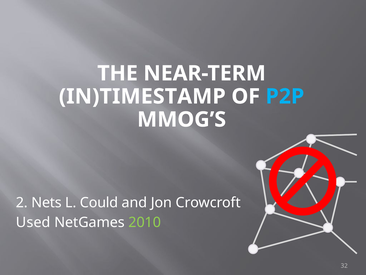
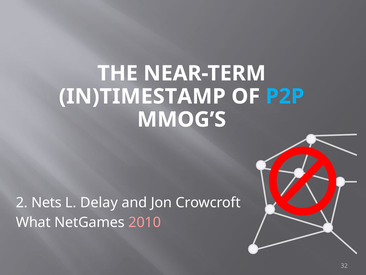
Could: Could -> Delay (99, 202)
Used: Used -> What (33, 222)
2010 colour: light green -> pink (145, 222)
